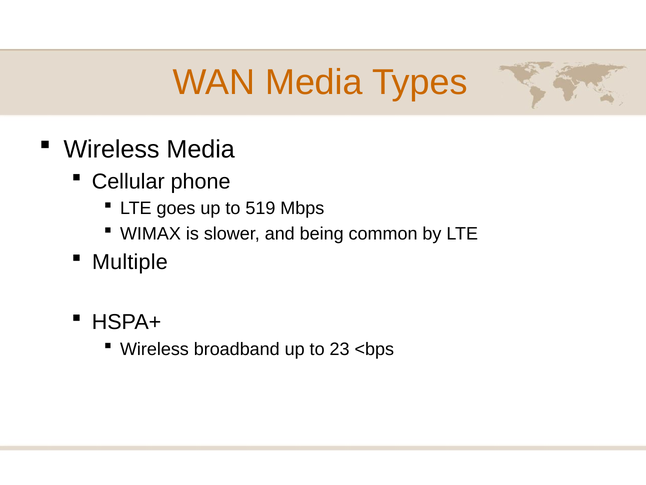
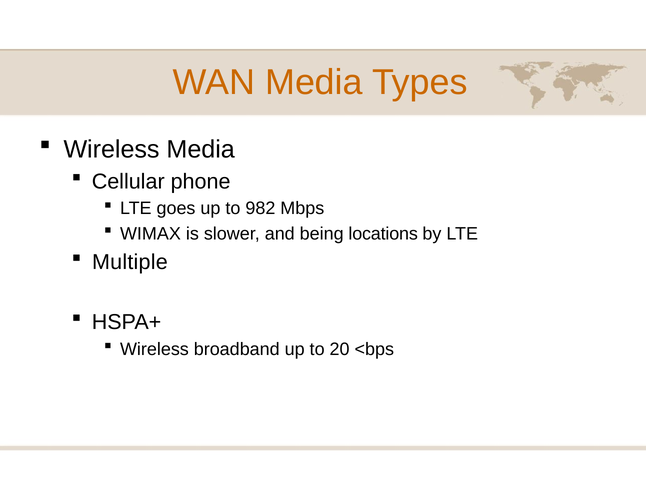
519: 519 -> 982 (260, 208)
common: common -> locations (383, 233)
23: 23 -> 20 (340, 349)
